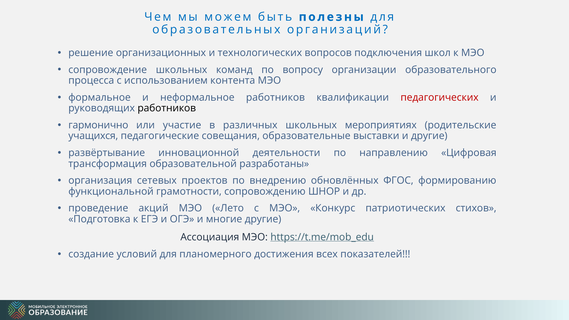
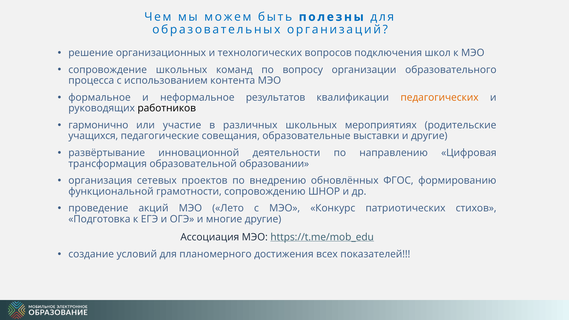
неформальное работников: работников -> результатов (276, 97)
педагогических colour: red -> orange (440, 97)
разработаны: разработаны -> образовании (274, 164)
